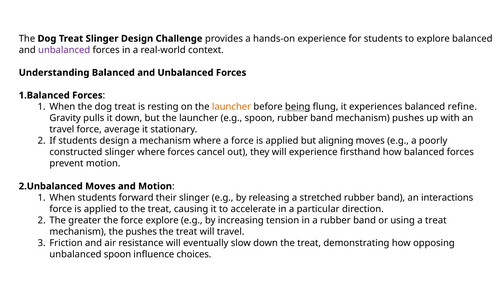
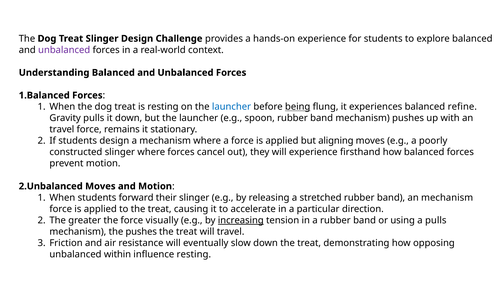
launcher colour: orange -> blue (231, 107)
average: average -> remains (122, 129)
an interactions: interactions -> mechanism (447, 197)
force explore: explore -> visually (162, 220)
increasing underline: none -> present (241, 220)
a treat: treat -> pulls (436, 220)
unbalanced spoon: spoon -> within (117, 254)
influence choices: choices -> resting (194, 254)
